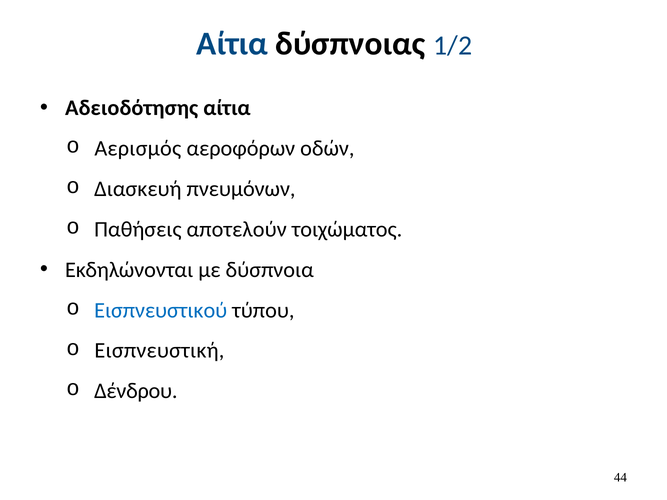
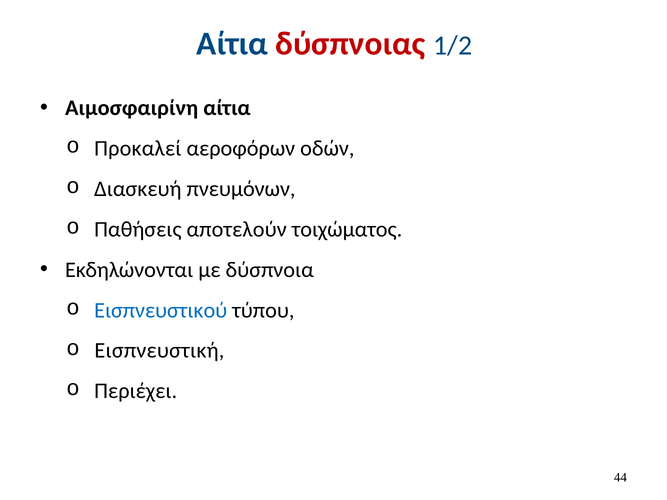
δύσπνοιας colour: black -> red (350, 44)
Αδειοδότησης: Αδειοδότησης -> Αιμοσφαιρίνη (132, 108)
Αερισμός: Αερισμός -> Προκαλεί (138, 149)
Δένδρου: Δένδρου -> Περιέχει (136, 391)
